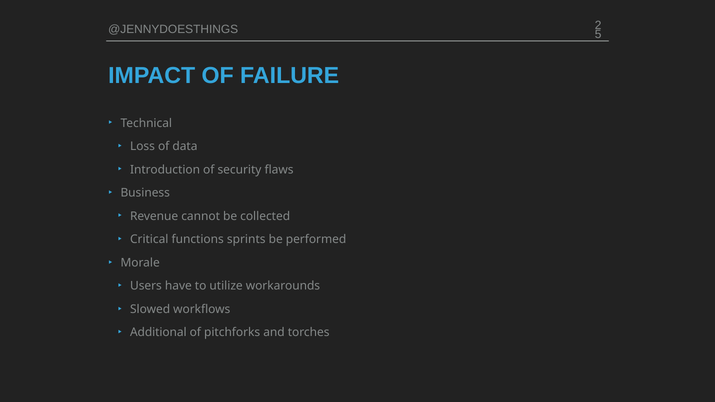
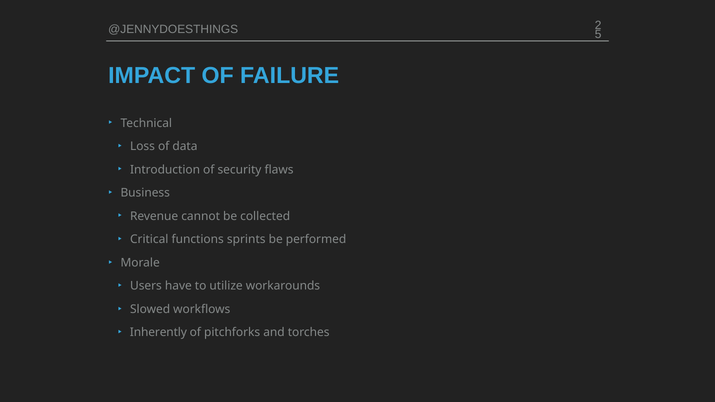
Additional: Additional -> Inherently (158, 333)
